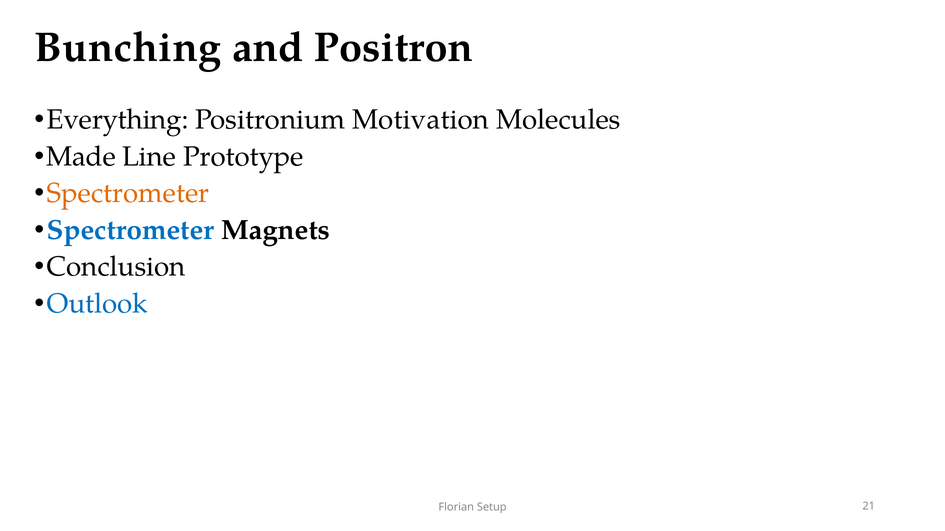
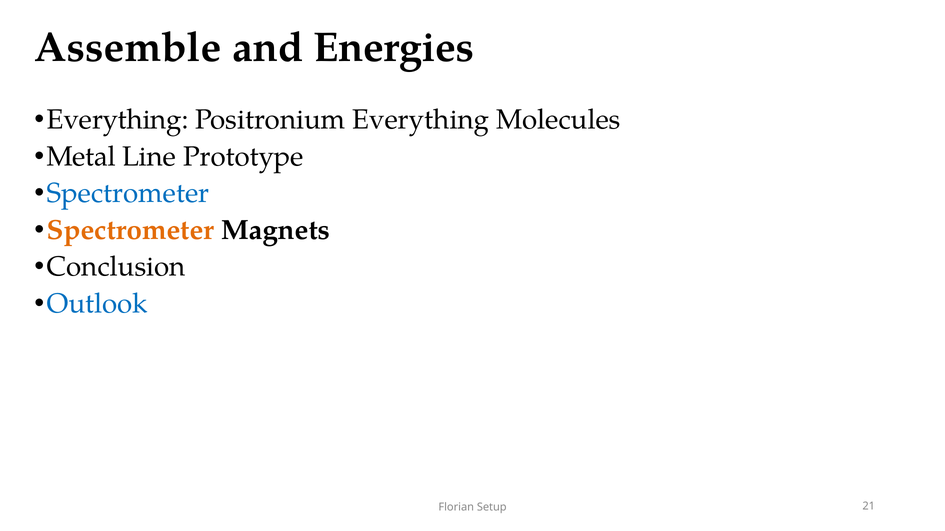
Bunching: Bunching -> Assemble (128, 48)
and Positron: Positron -> Energies (394, 48)
Positronium Motivation: Motivation -> Everything (421, 120)
Made: Made -> Metal (81, 157)
Spectrometer colour: orange -> blue (128, 193)
Spectrometer colour: blue -> orange (131, 230)
